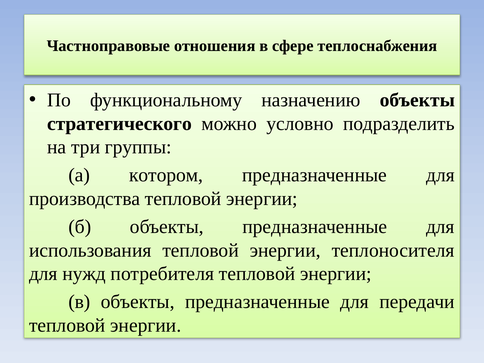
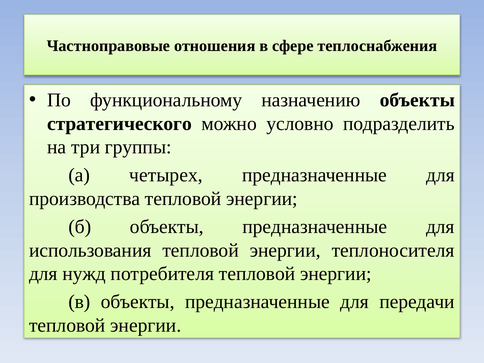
котором: котором -> четырех (166, 175)
